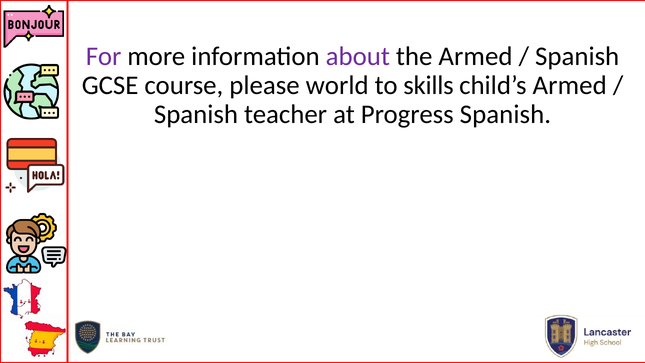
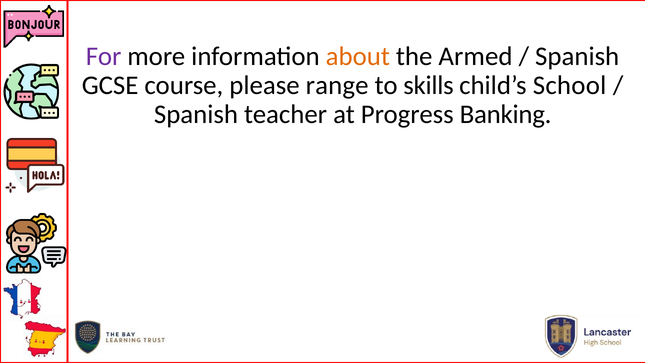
about colour: purple -> orange (358, 57)
world: world -> range (337, 86)
child’s Armed: Armed -> School (570, 86)
Progress Spanish: Spanish -> Banking (506, 115)
